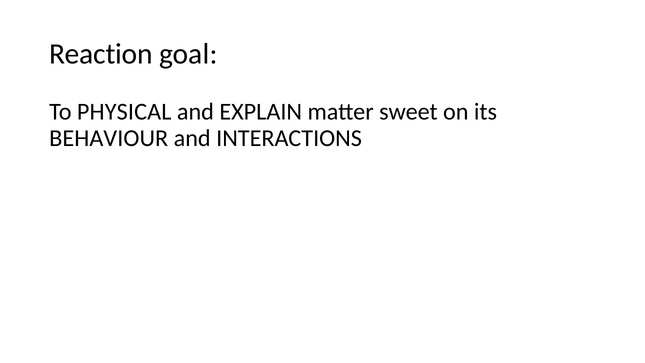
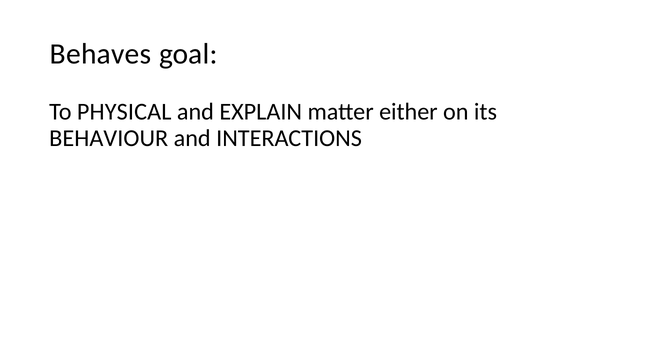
Reaction: Reaction -> Behaves (101, 54)
sweet: sweet -> either (408, 112)
